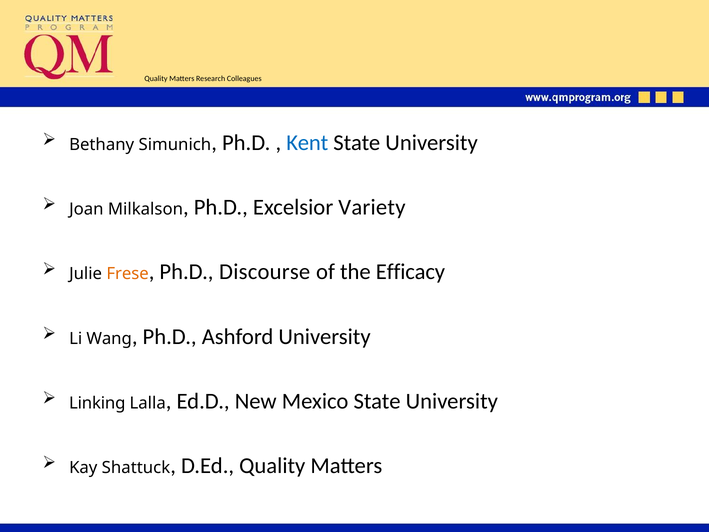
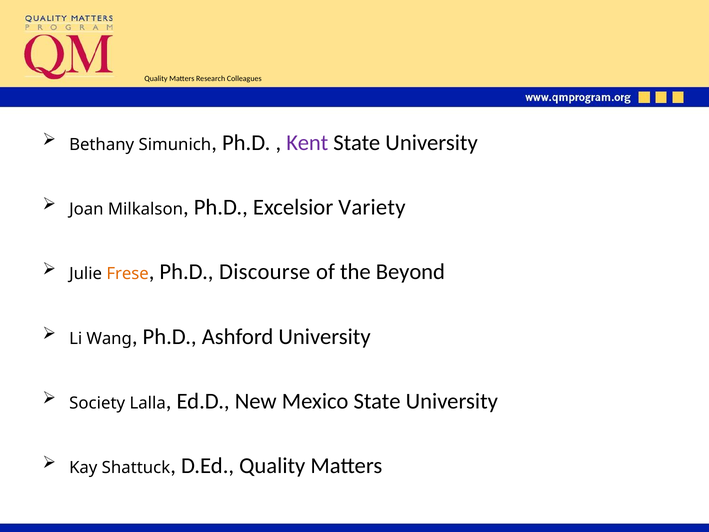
Kent colour: blue -> purple (307, 143)
Efficacy: Efficacy -> Beyond (410, 272)
Linking: Linking -> Society (97, 403)
